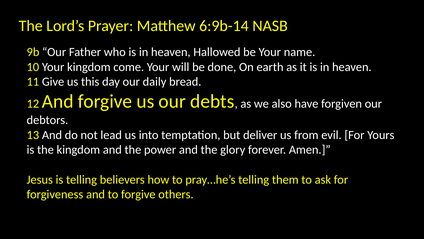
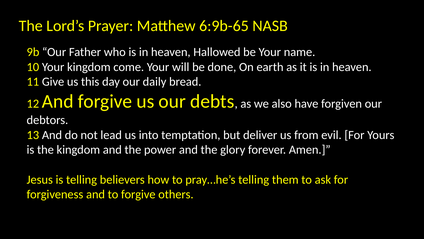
6:9b-14: 6:9b-14 -> 6:9b-65 (224, 26)
